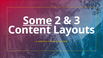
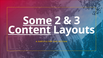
Content underline: none -> present (29, 30)
